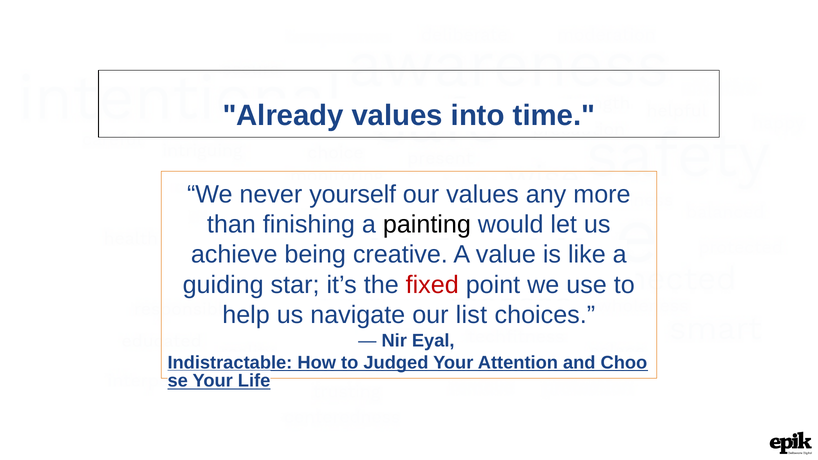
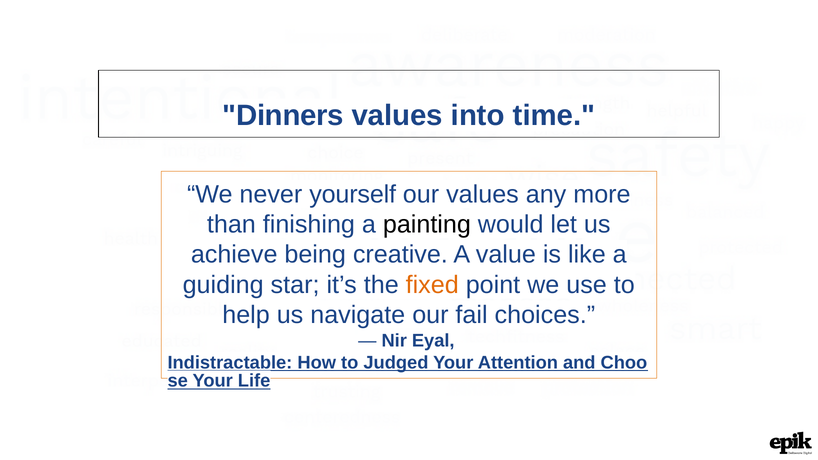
Already: Already -> Dinners (283, 115)
fixed colour: red -> orange (432, 285)
list: list -> fail (472, 315)
